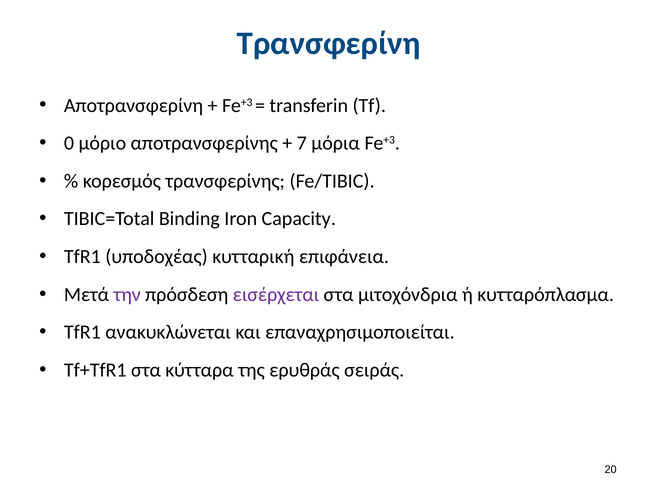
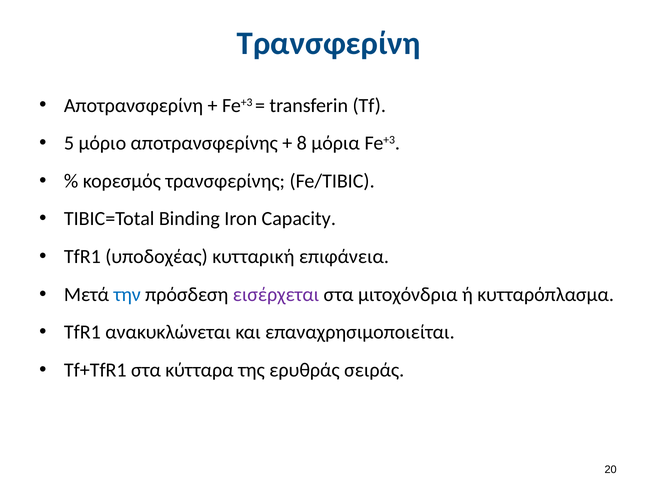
0: 0 -> 5 (69, 143)
7: 7 -> 8 (302, 143)
την colour: purple -> blue (127, 294)
